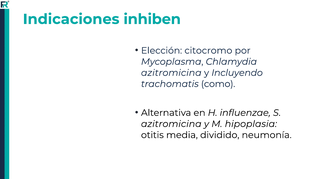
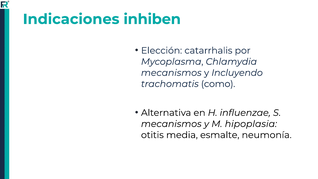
citocromo: citocromo -> catarrhalis (208, 51)
azitromicina: azitromicina -> mecanismos (171, 73)
azitromicina: azitromicina -> mecanismos (171, 124)
dividido: dividido -> esmalte (220, 135)
